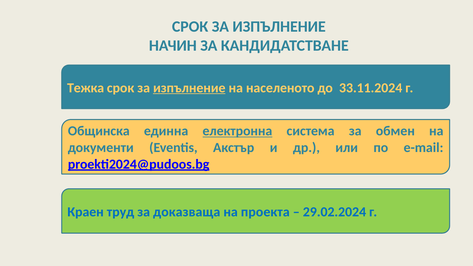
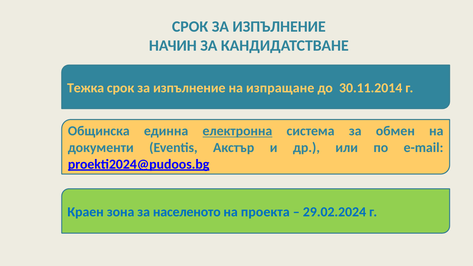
изпълнение underline: present -> none (189, 88)
населеното: населеното -> изпращане (280, 88)
33.11.2024: 33.11.2024 -> 30.11.2014 (371, 88)
труд: труд -> зона (121, 212)
доказваща: доказваща -> населеното (187, 212)
